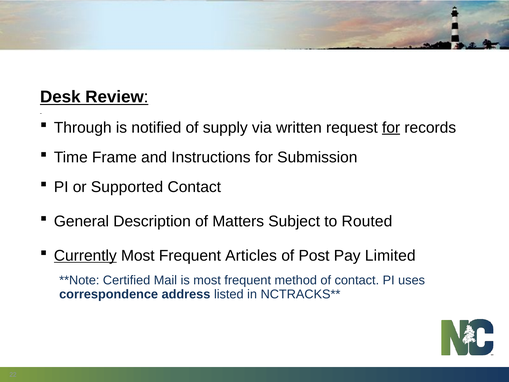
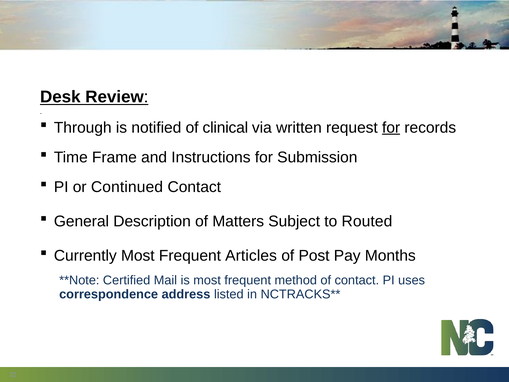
supply: supply -> clinical (225, 127)
Supported: Supported -> Continued (127, 187)
Currently underline: present -> none (85, 256)
Limited: Limited -> Months (390, 256)
